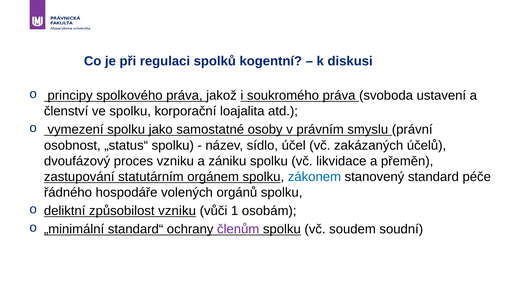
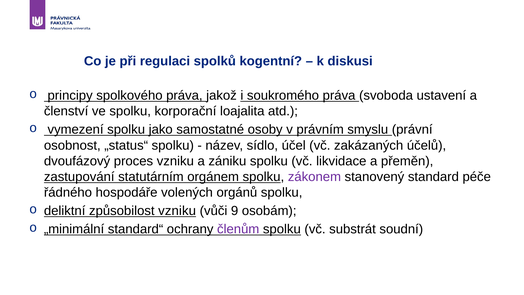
zákonem colour: blue -> purple (314, 177)
1: 1 -> 9 (235, 211)
soudem: soudem -> substrát (353, 229)
